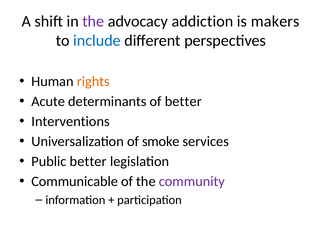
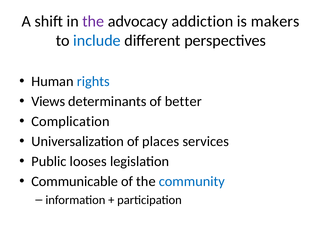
rights colour: orange -> blue (93, 82)
Acute: Acute -> Views (48, 102)
Interventions: Interventions -> Complication (71, 122)
smoke: smoke -> places (161, 142)
Public better: better -> looses (88, 162)
community colour: purple -> blue (192, 182)
